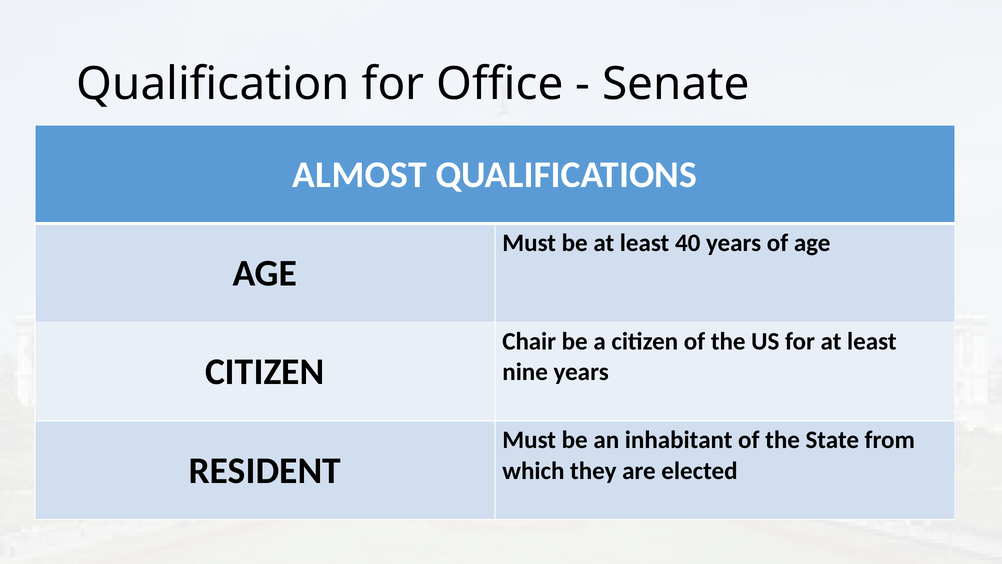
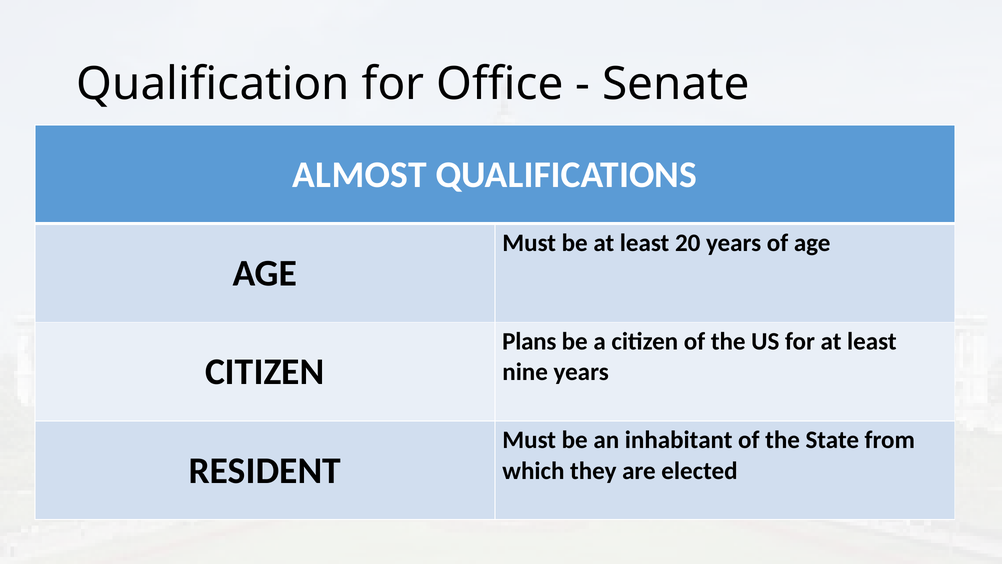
40: 40 -> 20 (688, 243)
Chair: Chair -> Plans (529, 341)
